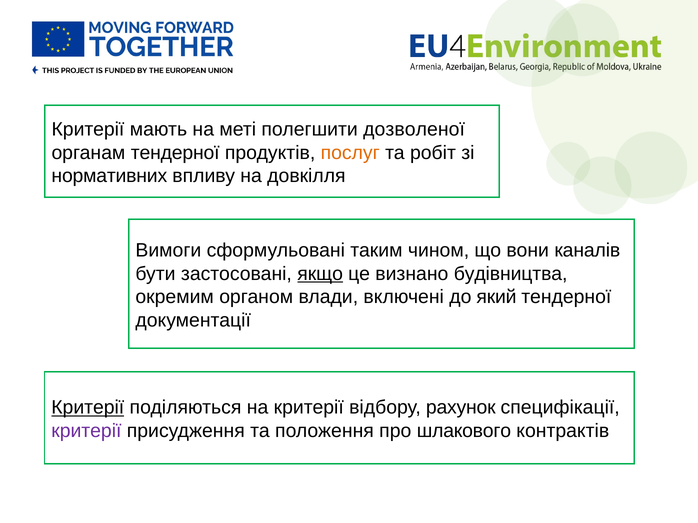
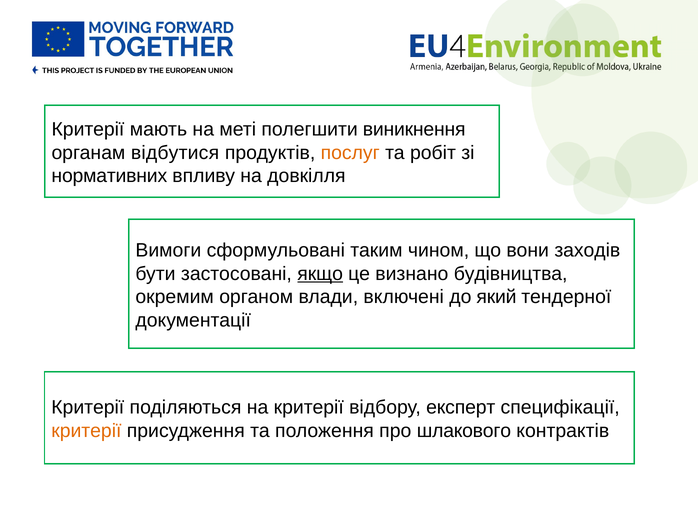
дозволеної: дозволеної -> виникнення (414, 129)
органам тендерної: тендерної -> відбутися (175, 153)
каналів: каналів -> заходів (587, 251)
Критерії underline: present -> none (88, 408)
рахунок: рахунок -> експерт (461, 408)
критерії colour: purple -> orange (86, 431)
